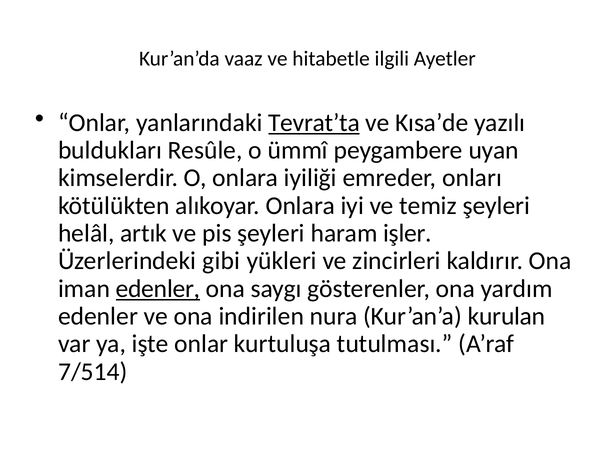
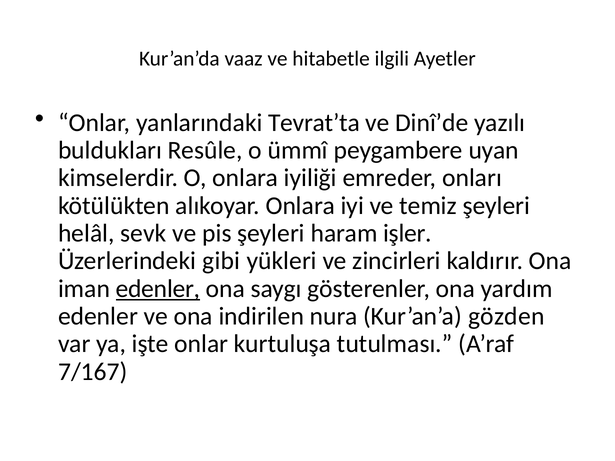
Tevrat’ta underline: present -> none (314, 123)
Kısa’de: Kısa’de -> Dinî’de (432, 123)
artık: artık -> sevk (143, 233)
kurulan: kurulan -> gözden (506, 316)
7/514: 7/514 -> 7/167 (93, 372)
